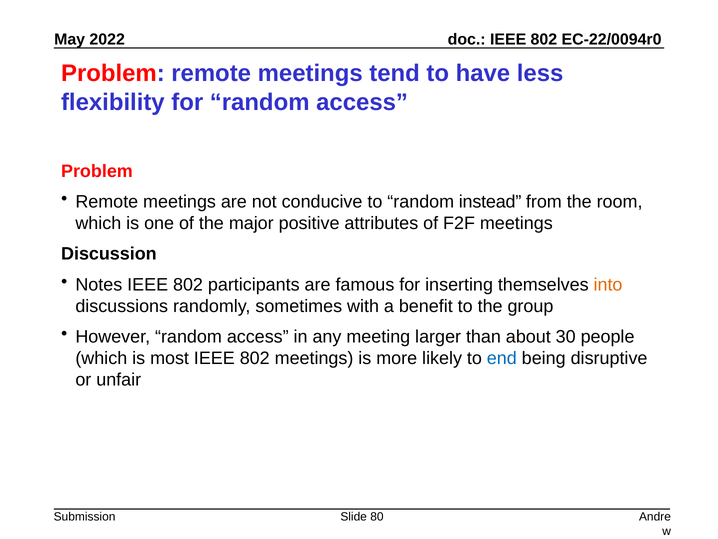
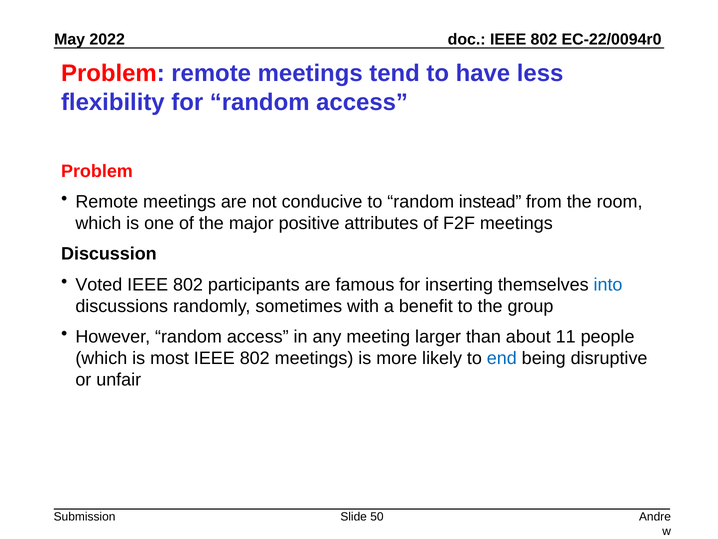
Notes: Notes -> Voted (99, 284)
into colour: orange -> blue (608, 284)
30: 30 -> 11 (566, 336)
80: 80 -> 50 (377, 516)
